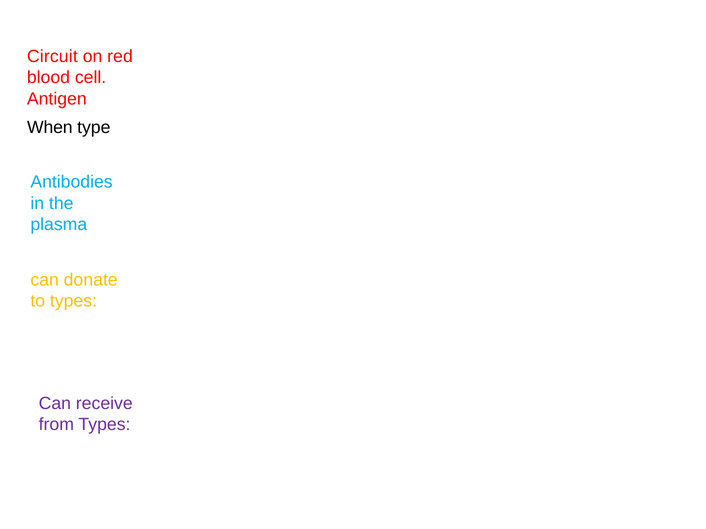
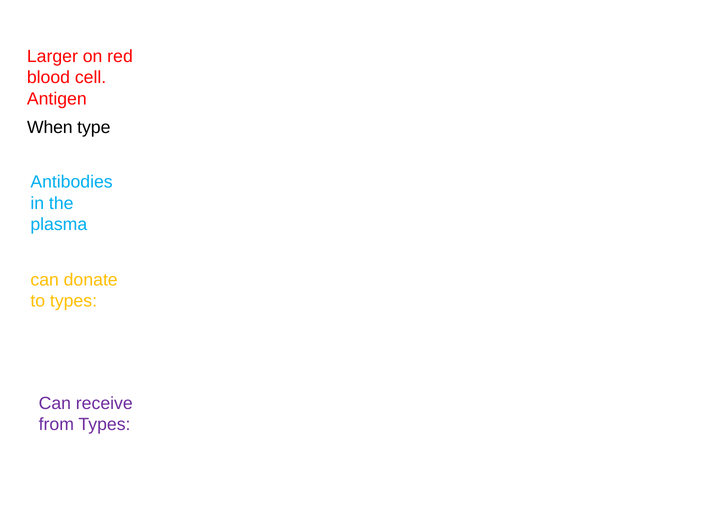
Circuit: Circuit -> Larger (52, 56)
